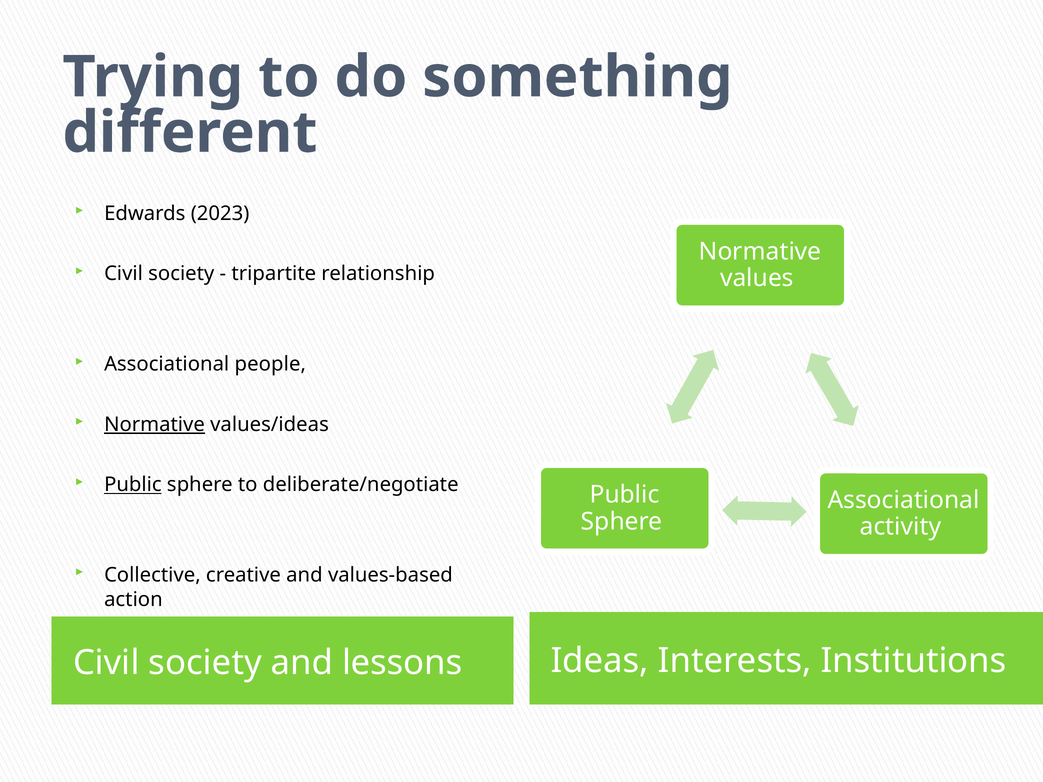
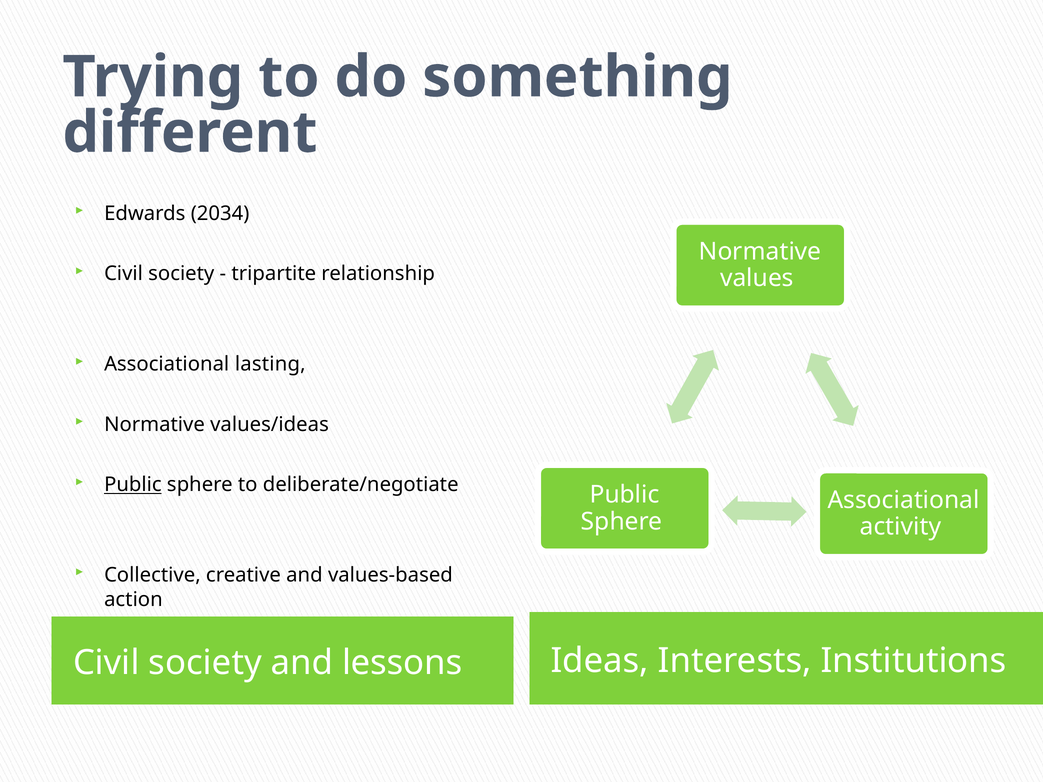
2023: 2023 -> 2034 (220, 214)
people: people -> lasting (270, 364)
Normative underline: present -> none (154, 425)
